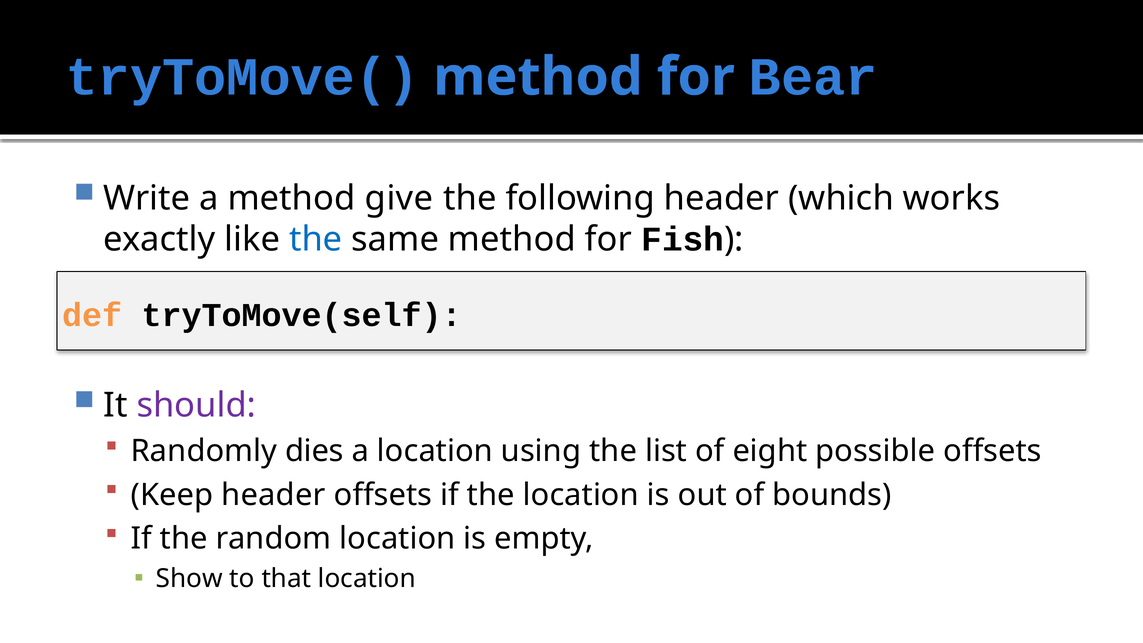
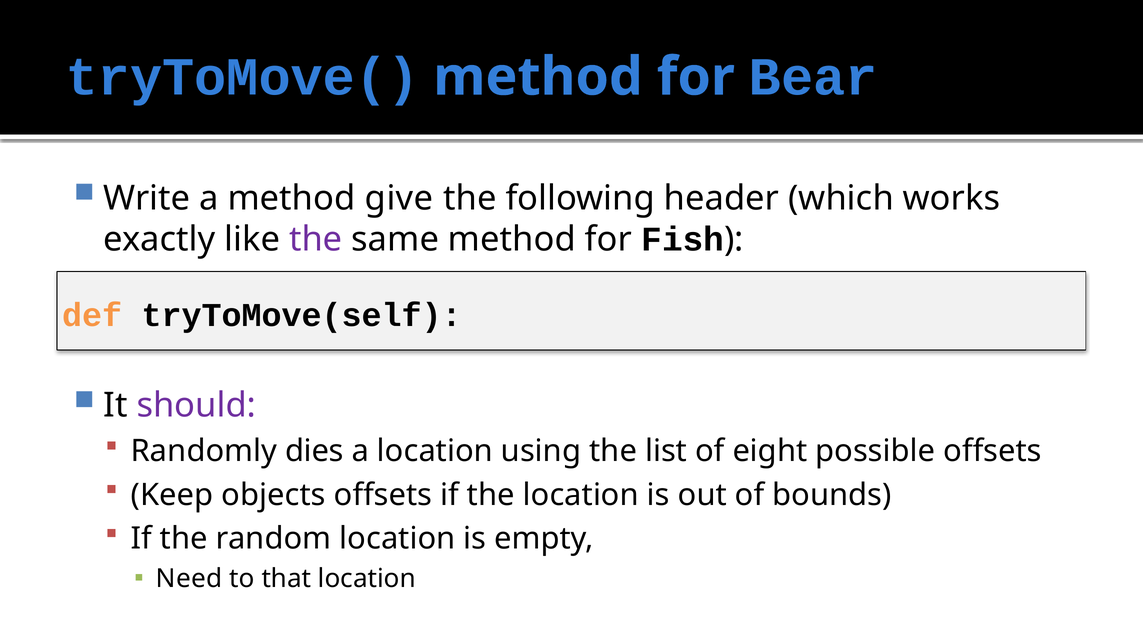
the colour: blue -> purple (316, 240)
Keep header: header -> objects (274, 495)
Show: Show -> Need (189, 578)
